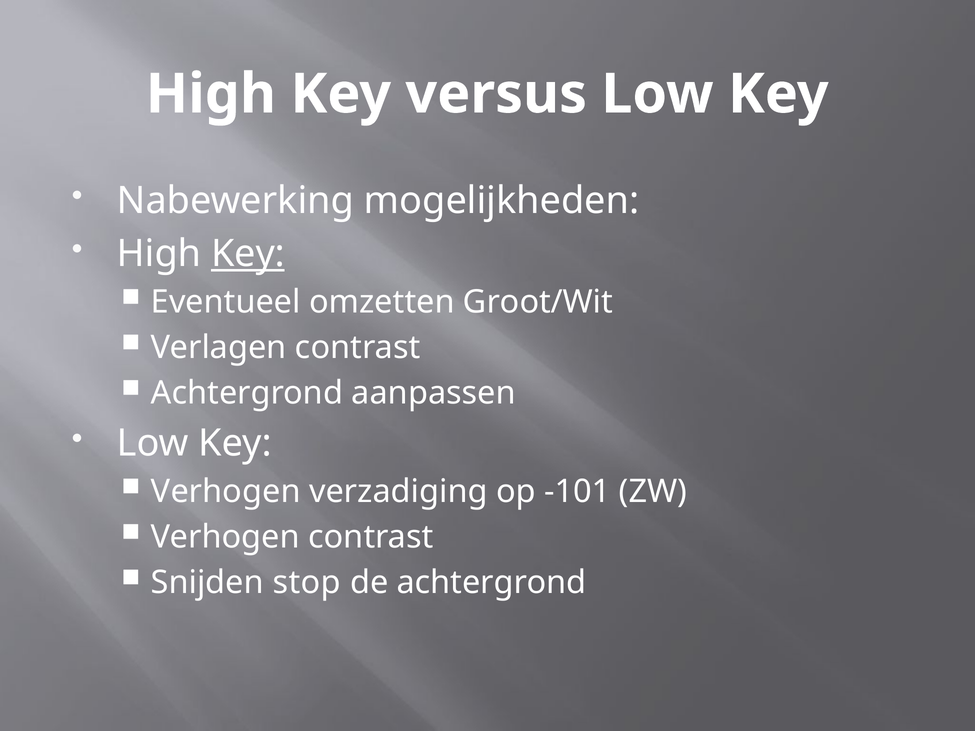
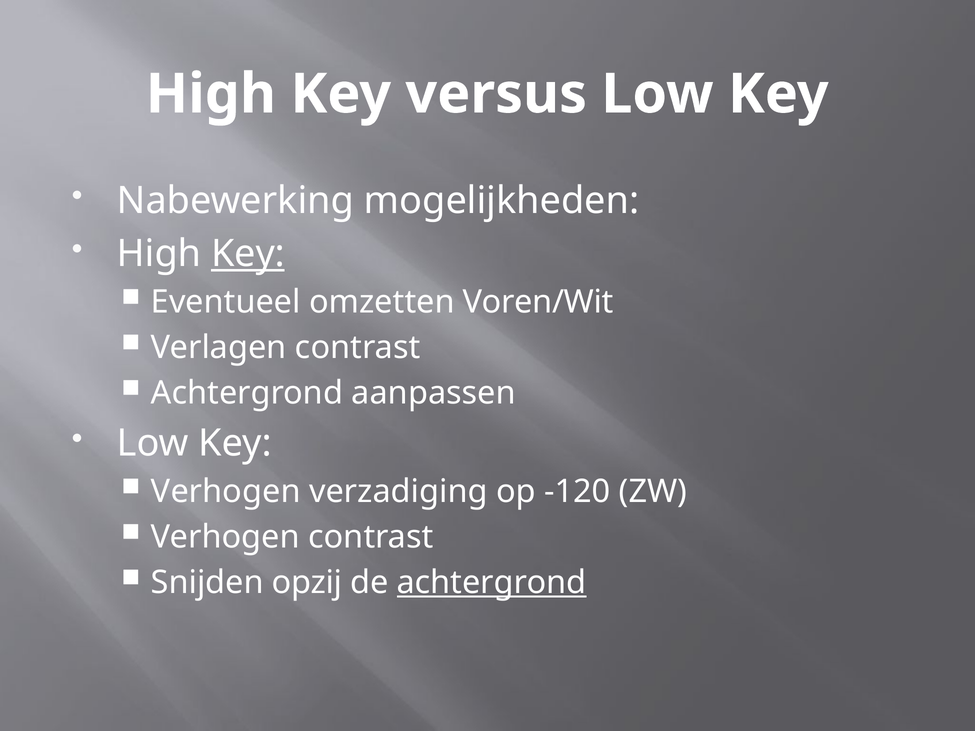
Groot/Wit: Groot/Wit -> Voren/Wit (538, 302)
-101: -101 -> -120 (577, 492)
stop: stop -> opzij (307, 583)
achtergrond underline: none -> present (492, 583)
